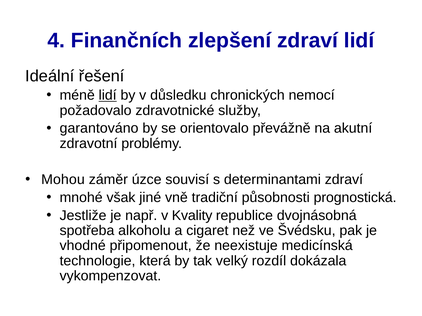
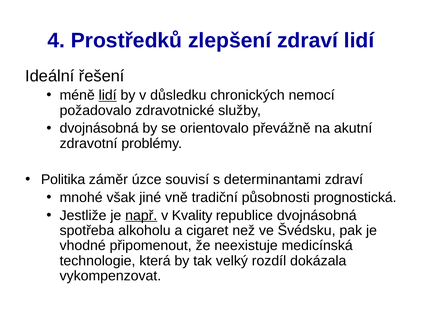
Finančních: Finančních -> Prostředků (127, 41)
garantováno: garantováno -> dvojnásobná (99, 129)
Mohou: Mohou -> Politika (63, 180)
např underline: none -> present (141, 216)
